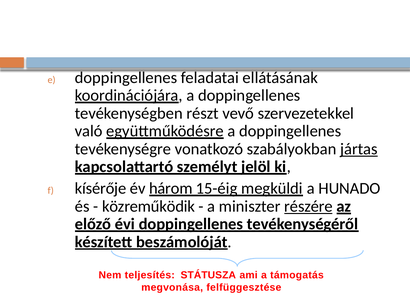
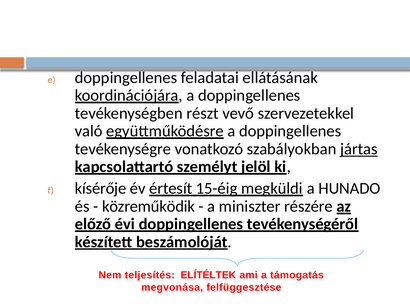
három: három -> értesít (171, 189)
részére underline: present -> none (308, 207)
STÁTUSZA: STÁTUSZA -> ELÍTÉLTEK (208, 276)
